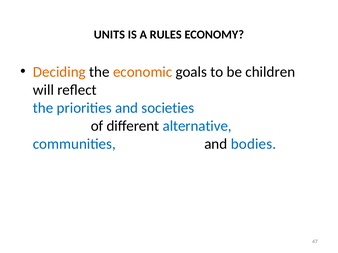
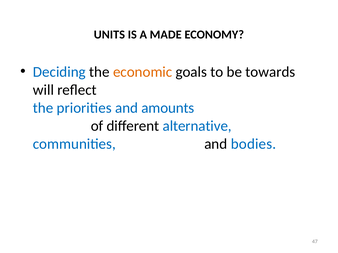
RULES: RULES -> MADE (166, 35)
Deciding colour: orange -> blue (59, 72)
children: children -> towards (270, 72)
societies: societies -> amounts (168, 108)
